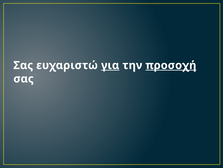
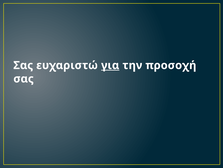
προσοχή underline: present -> none (171, 65)
